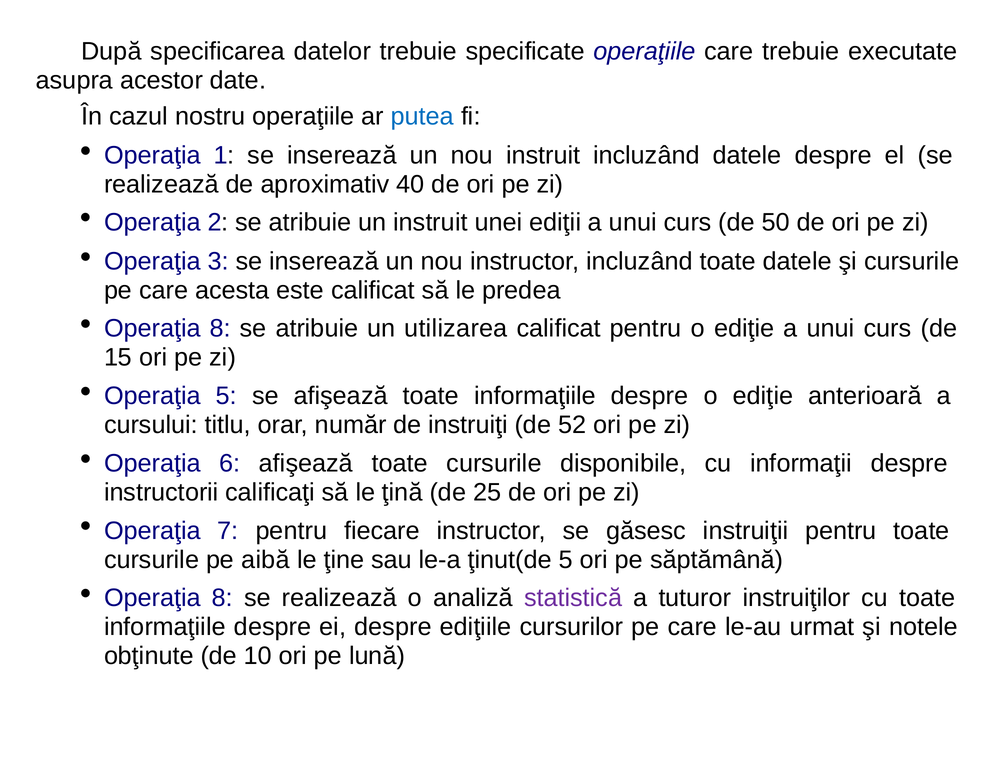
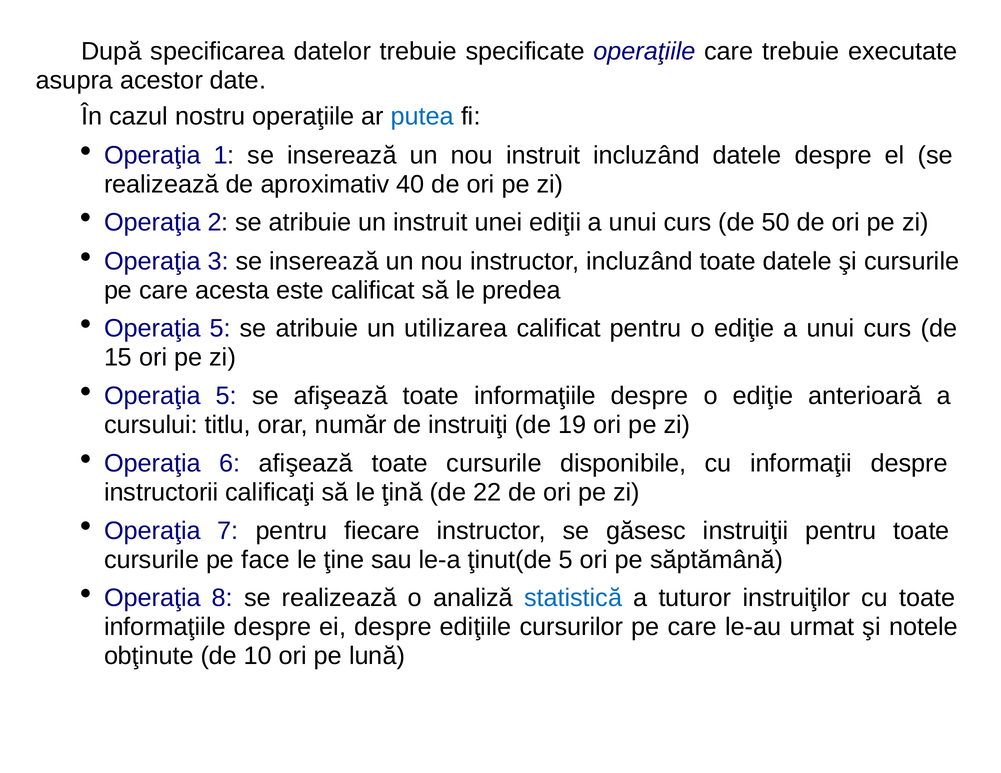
8: 8 -> 5 (220, 329)
52: 52 -> 19 (572, 425)
25: 25 -> 22 (487, 493)
aibă: aibă -> face (266, 560)
statistică colour: purple -> blue (573, 598)
